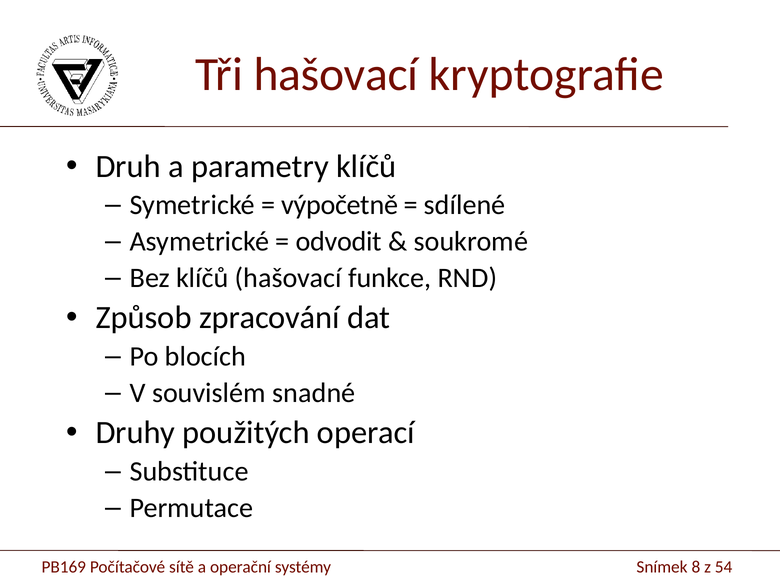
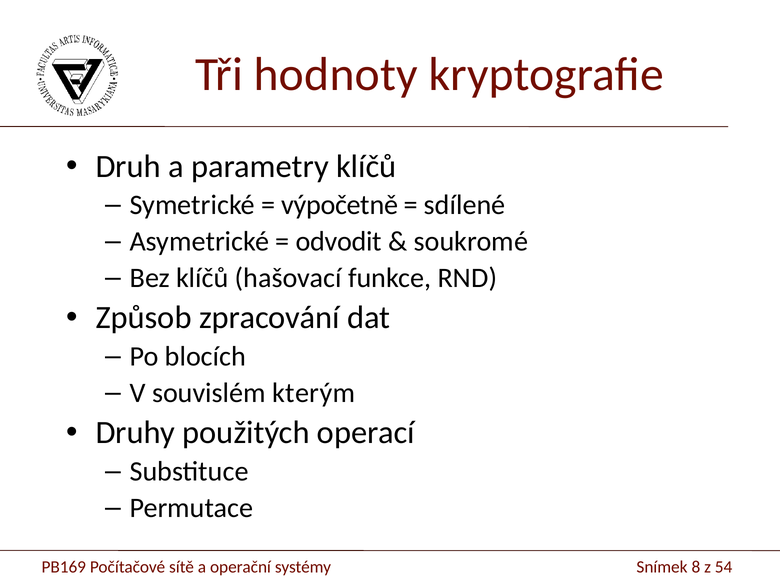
Tři hašovací: hašovací -> hodnoty (336, 74)
snadné: snadné -> kterým (314, 393)
